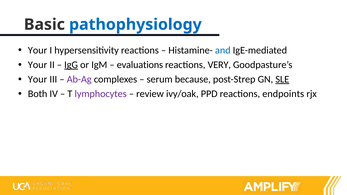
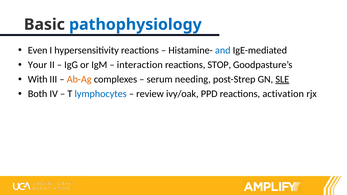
Your: Your -> Even (38, 50)
IgG underline: present -> none (71, 65)
evaluations: evaluations -> interaction (140, 65)
VERY: VERY -> STOP (219, 65)
Your: Your -> With (38, 79)
Ab-Ag colour: purple -> orange (79, 79)
because: because -> needing (193, 79)
lymphocytes colour: purple -> blue (101, 94)
endpoints: endpoints -> activation (283, 94)
